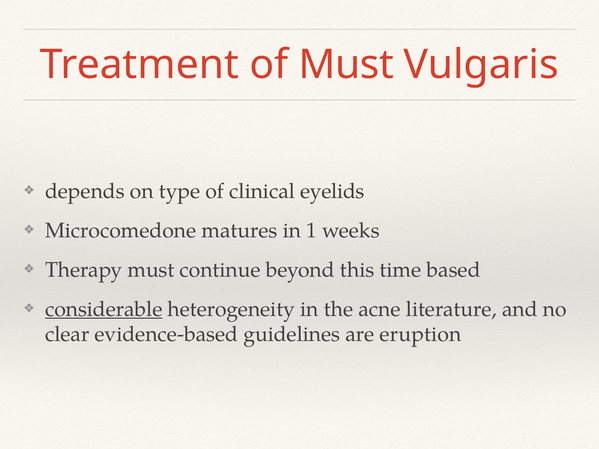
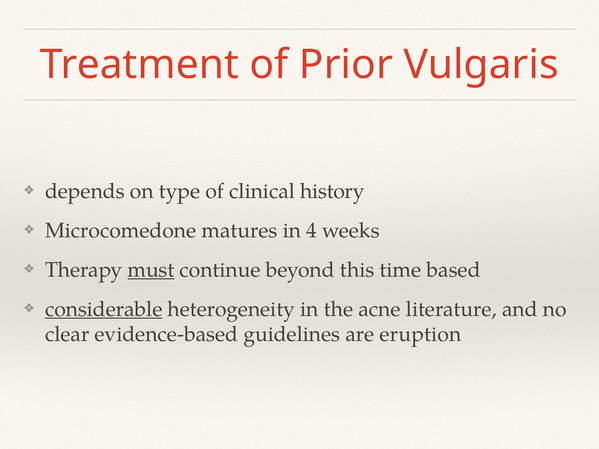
of Must: Must -> Prior (346, 65)
eyelids: eyelids -> history (332, 191)
1: 1 -> 4 (312, 231)
must underline: none -> present (151, 270)
